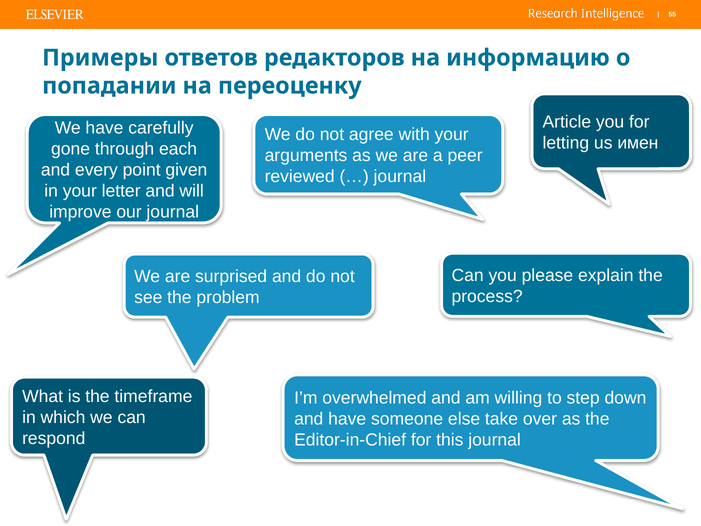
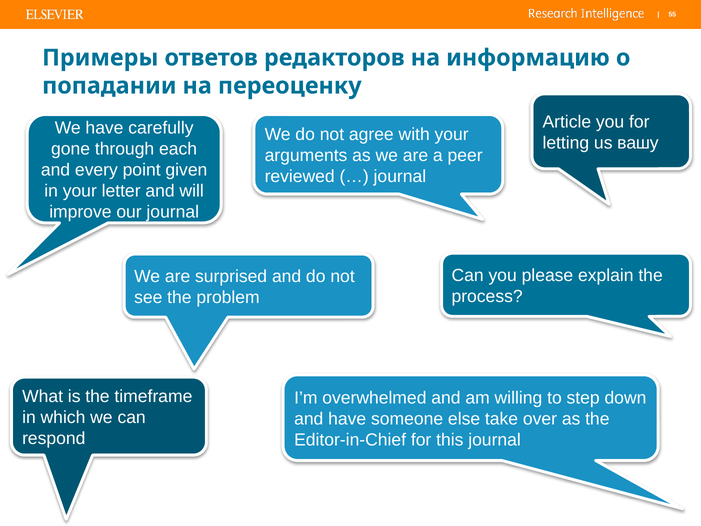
имен: имен -> вашу (638, 143)
